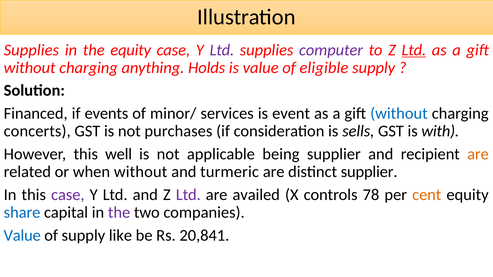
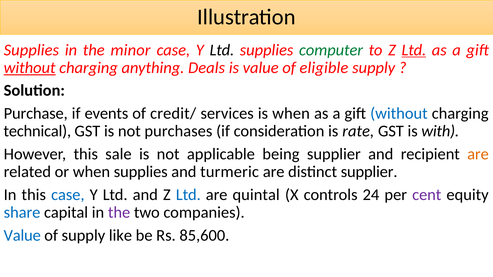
the equity: equity -> minor (131, 50)
Ltd colour: purple -> black (222, 50)
computer colour: purple -> green (331, 50)
without underline: none -> present (30, 68)
Holds: Holds -> Deals (207, 68)
Financed: Financed -> Purchase (36, 114)
minor/: minor/ -> credit/ (173, 114)
is event: event -> when (291, 114)
concerts: concerts -> technical (37, 131)
sells: sells -> rate (358, 131)
well: well -> sale (118, 154)
when without: without -> supplies (141, 172)
case colour: purple -> blue (68, 195)
Ltd colour: purple -> blue (188, 195)
availed: availed -> quintal (256, 195)
78: 78 -> 24 (371, 195)
cent colour: orange -> purple (427, 195)
20,841: 20,841 -> 85,600 (204, 236)
